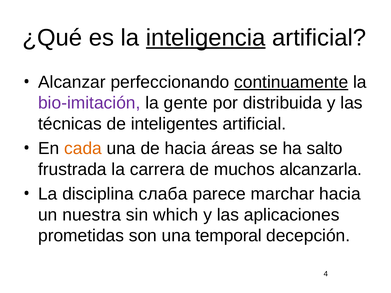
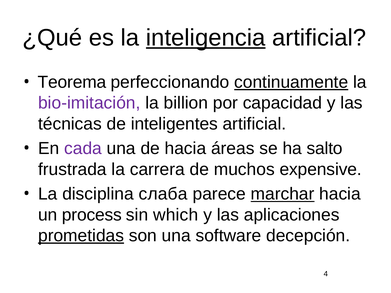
Alcanzar: Alcanzar -> Teorema (72, 82)
gente: gente -> billion (186, 103)
distribuida: distribuida -> capacidad (282, 103)
cada colour: orange -> purple (83, 149)
alcanzarla: alcanzarla -> expensive (321, 169)
marchar underline: none -> present (283, 194)
nuestra: nuestra -> process (92, 215)
prometidas underline: none -> present (81, 236)
temporal: temporal -> software (228, 236)
